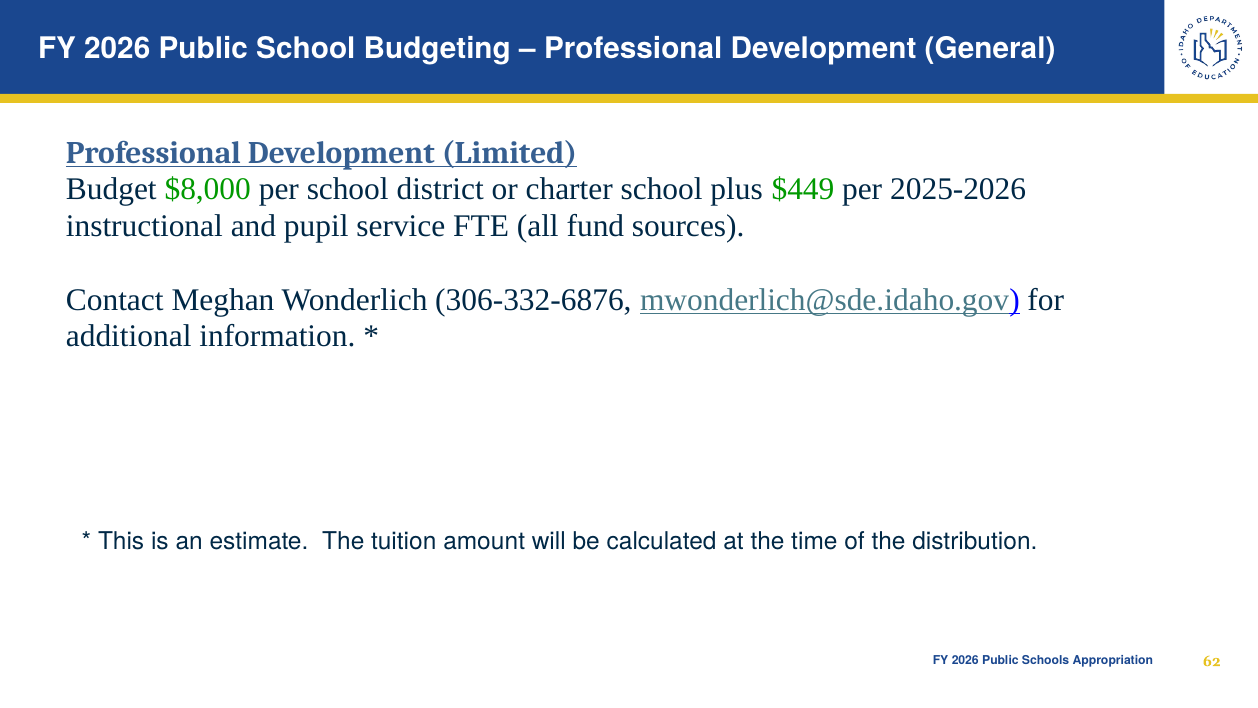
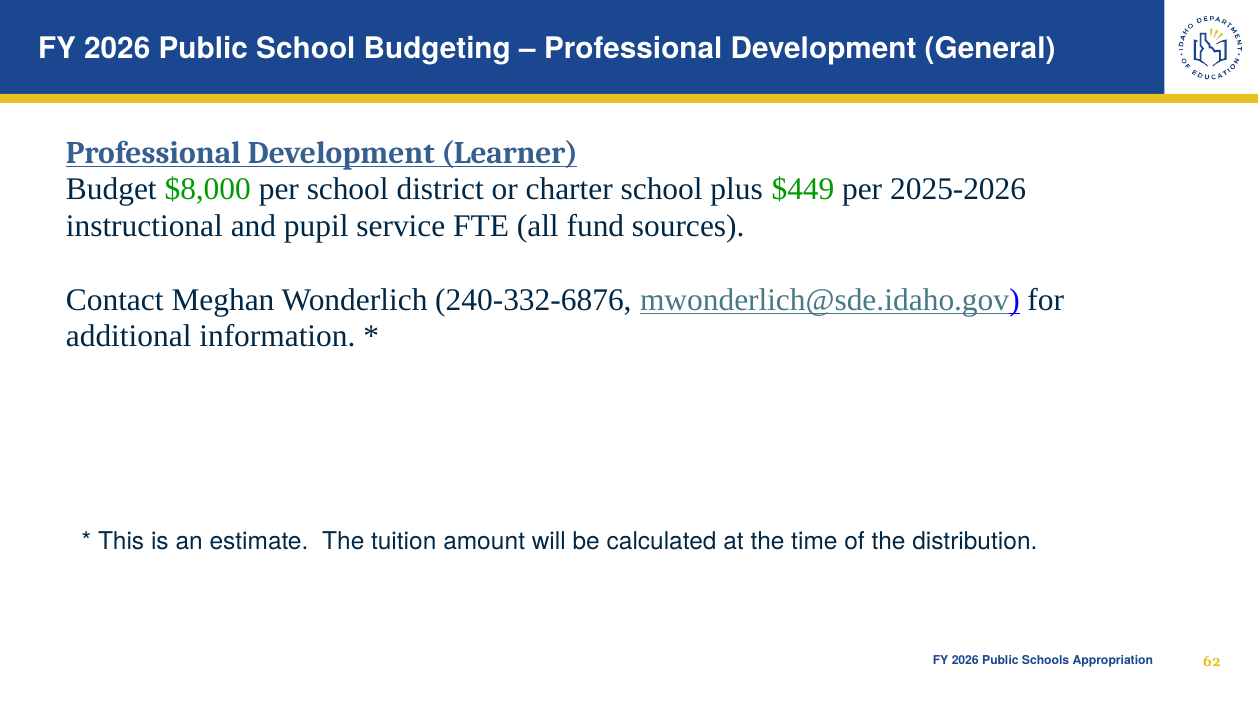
Limited: Limited -> Learner (510, 153)
306-332-6876: 306-332-6876 -> 240-332-6876 (533, 300)
